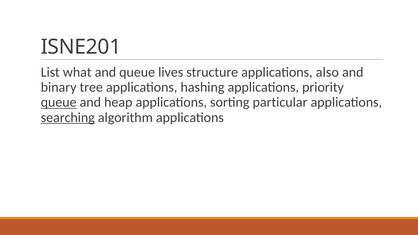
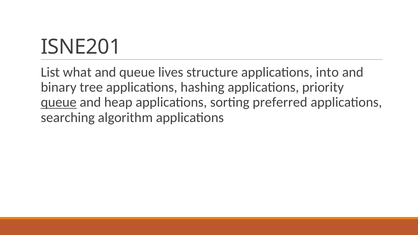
also: also -> into (327, 72)
particular: particular -> preferred (280, 102)
searching underline: present -> none (68, 117)
